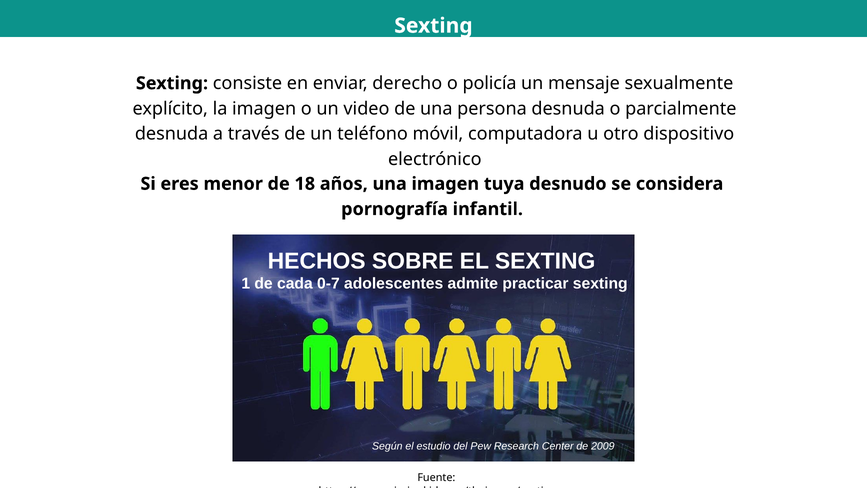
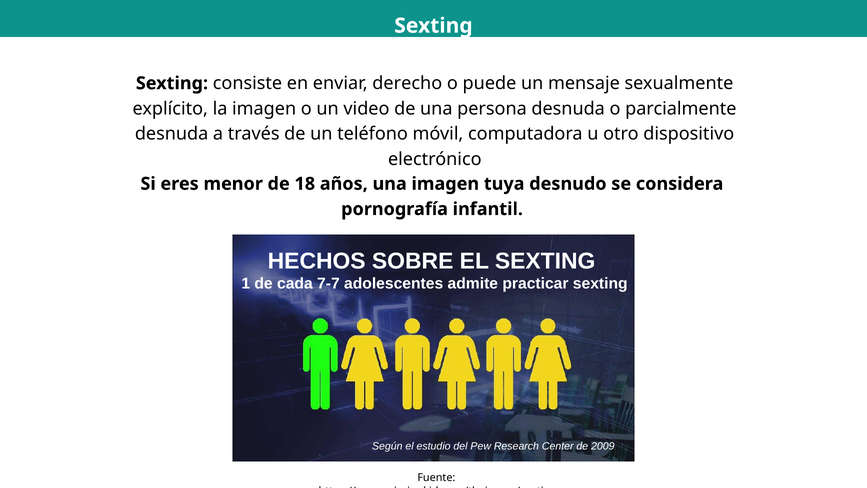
policía: policía -> puede (489, 83)
0-7: 0-7 -> 7-7 (328, 283)
